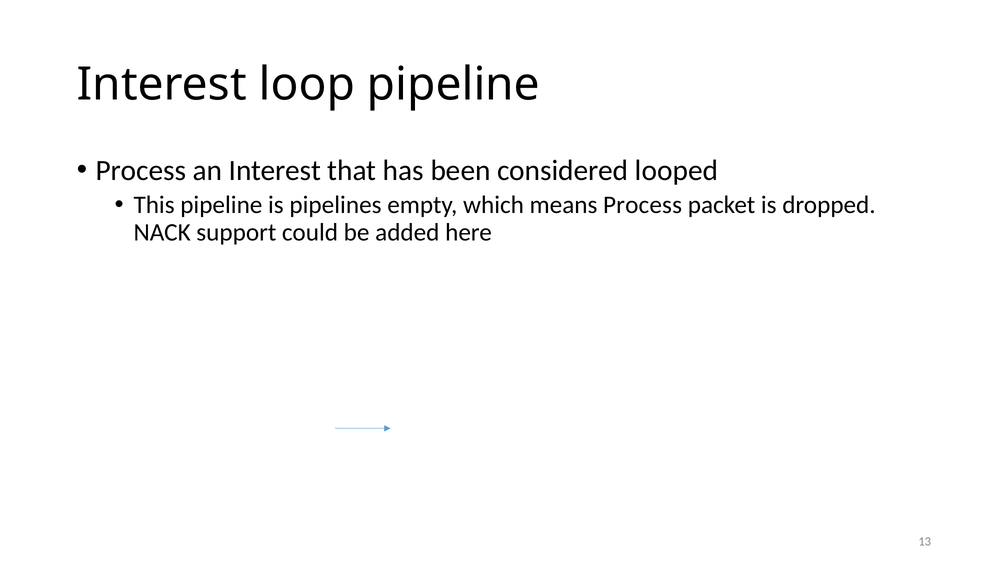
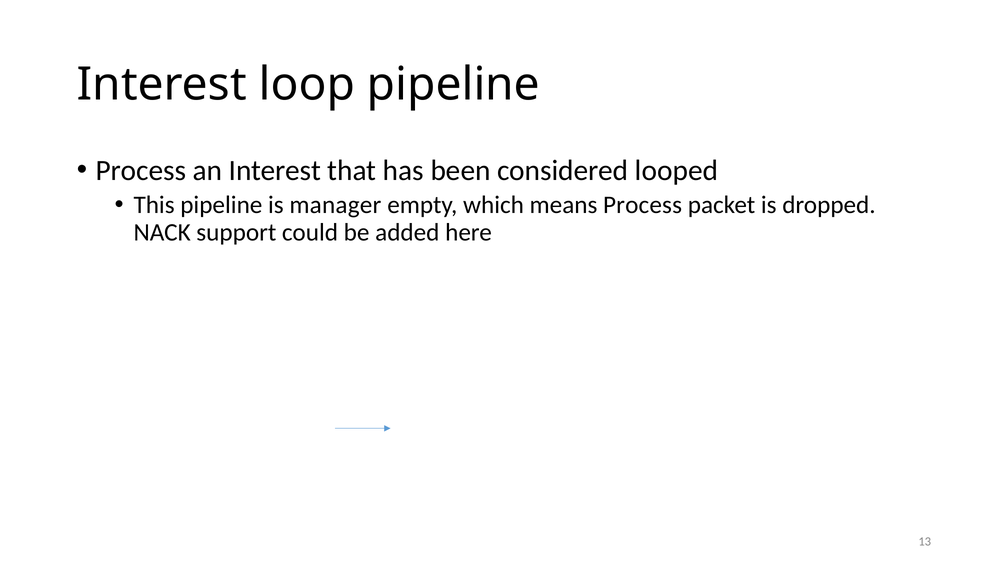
pipelines: pipelines -> manager (335, 205)
